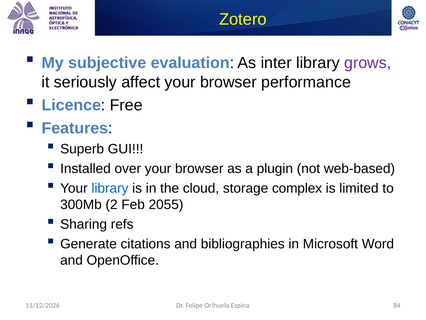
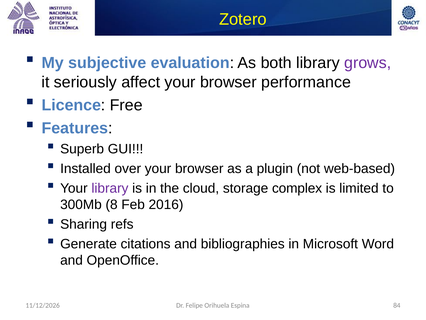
inter: inter -> both (276, 63)
library colour: blue -> purple (110, 188)
2: 2 -> 8 (112, 204)
2055: 2055 -> 2016 (166, 204)
